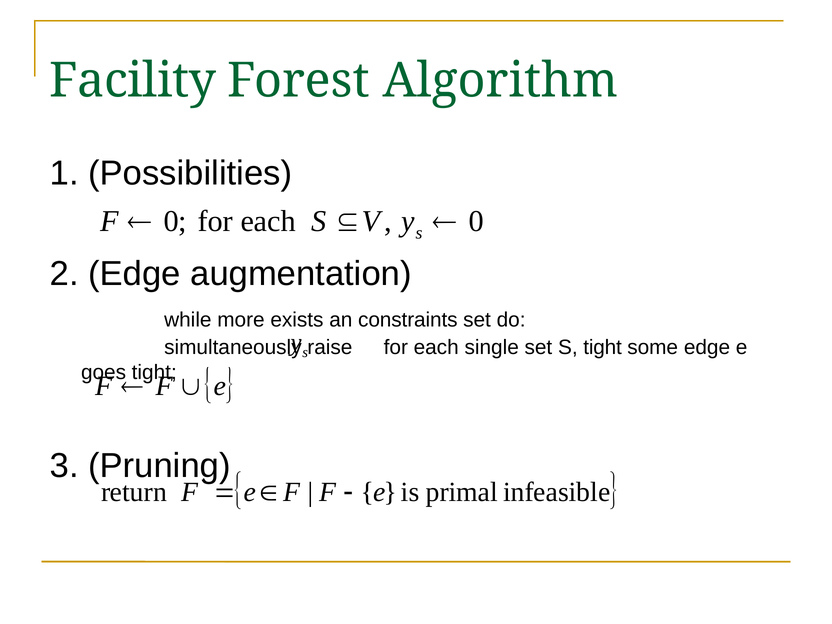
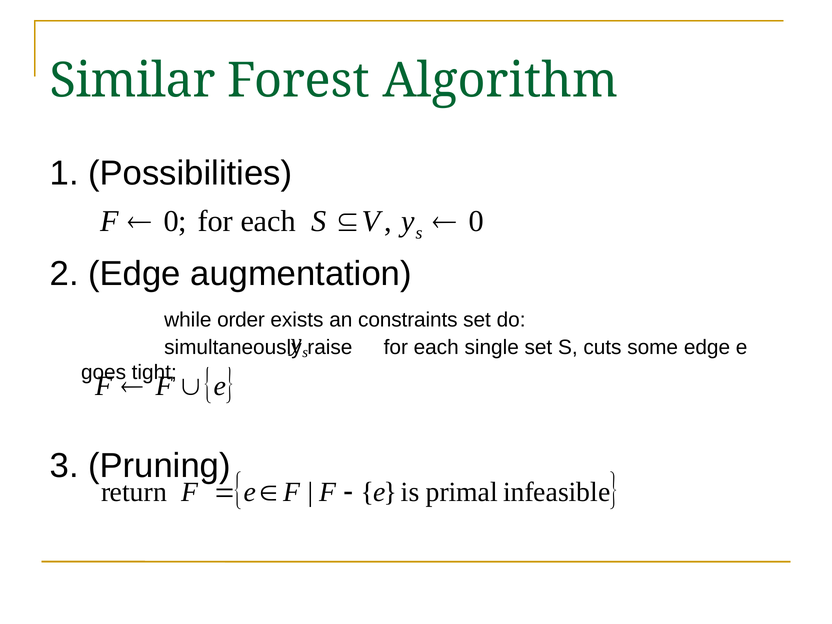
Facility: Facility -> Similar (133, 81)
more: more -> order (241, 320)
S tight: tight -> cuts (602, 348)
